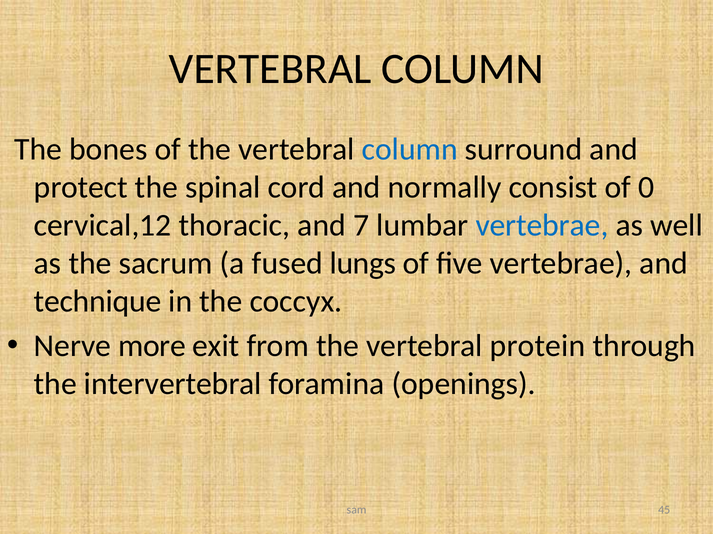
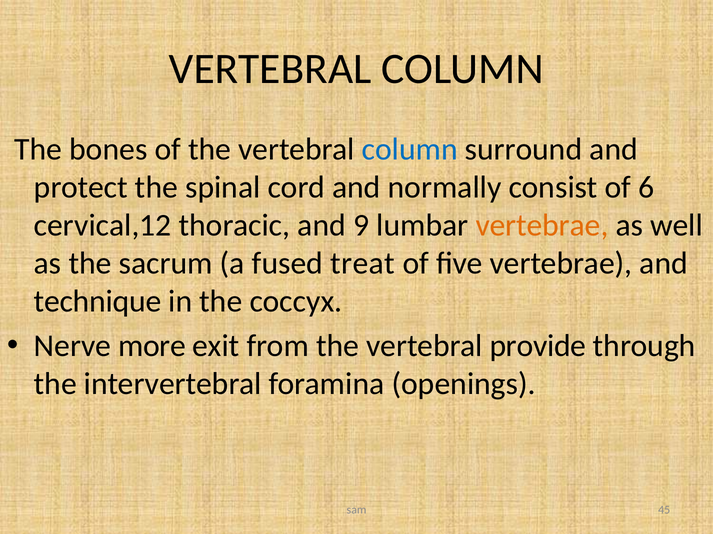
0: 0 -> 6 (646, 188)
7: 7 -> 9 (361, 226)
vertebrae colour: blue -> orange (542, 226)
lungs: lungs -> treat (363, 264)
protein: protein -> provide (538, 346)
